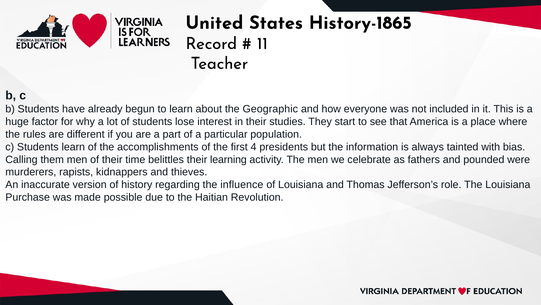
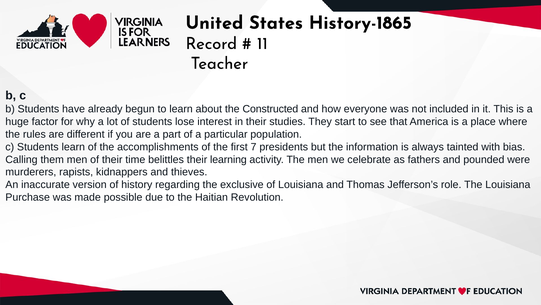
Geographic: Geographic -> Constructed (270, 109)
4: 4 -> 7 (254, 147)
influence: influence -> exclusive (242, 184)
